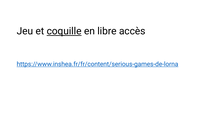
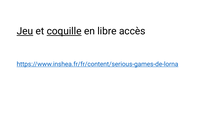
Jeu underline: none -> present (25, 31)
